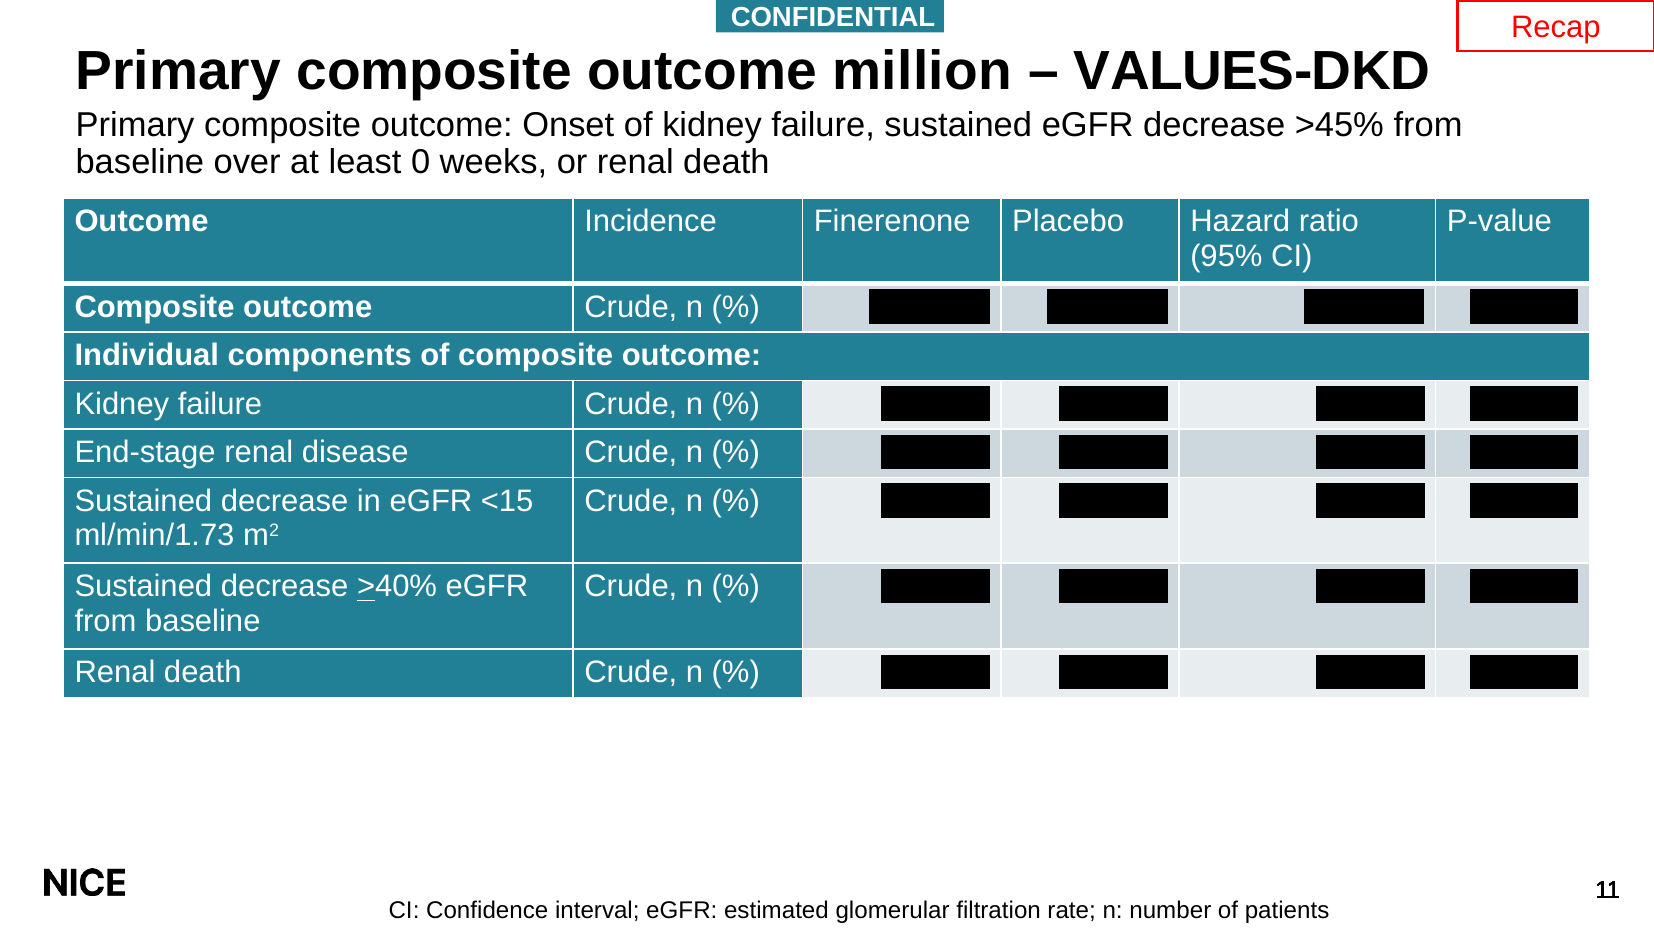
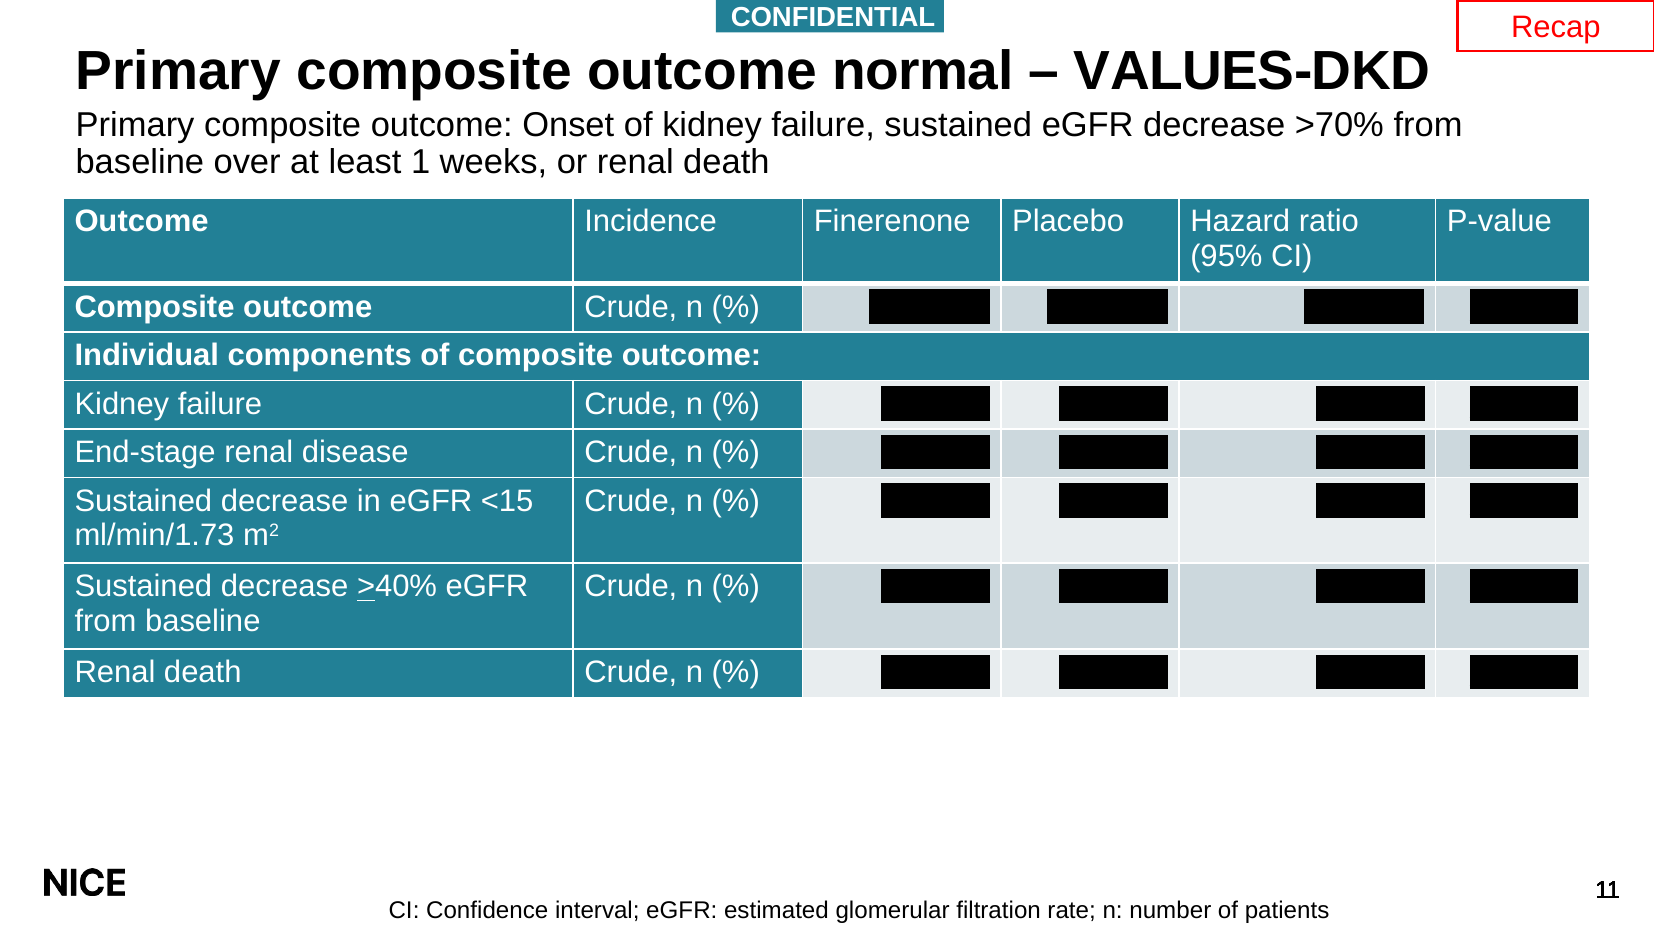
million: million -> normal (923, 71)
>45%: >45% -> >70% (1339, 125)
0: 0 -> 1 (421, 162)
